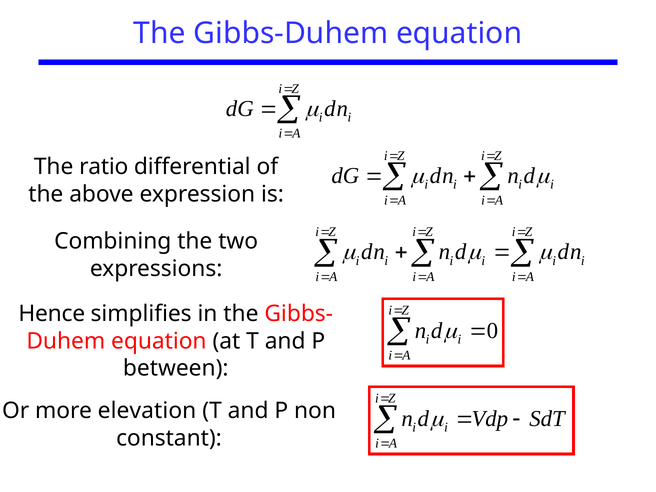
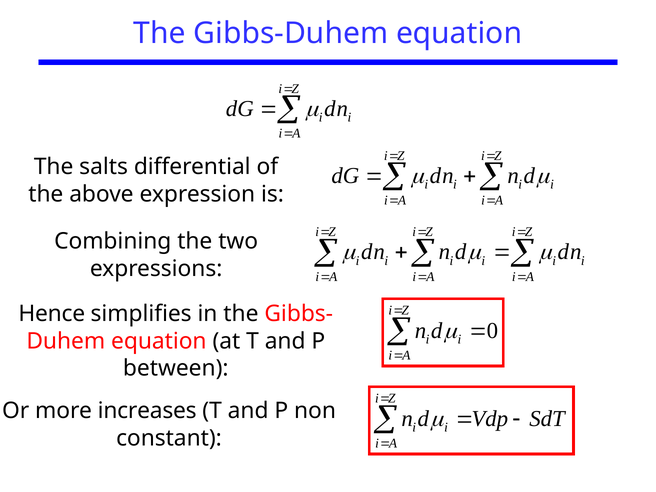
ratio: ratio -> salts (104, 167)
elevation: elevation -> increases (147, 411)
